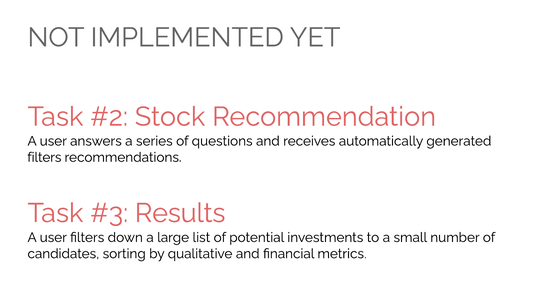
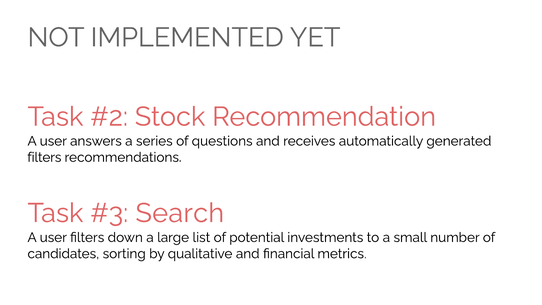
Results: Results -> Search (180, 213)
